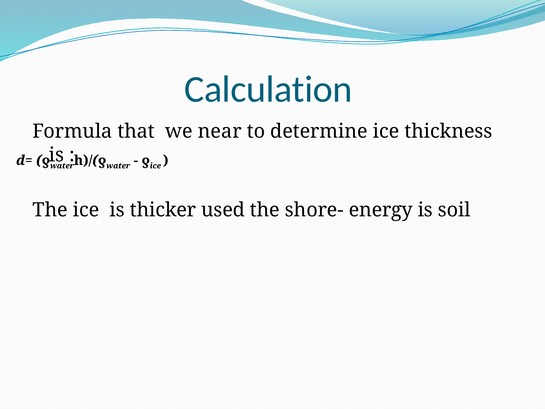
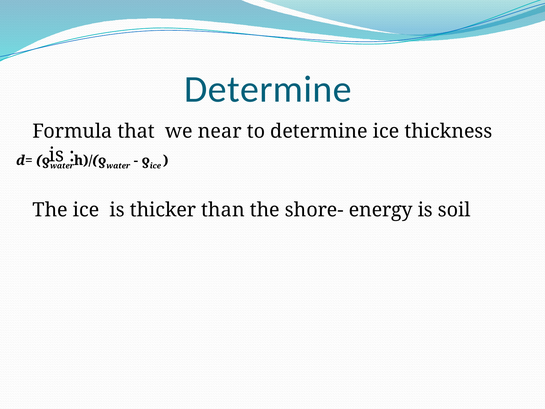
Calculation: Calculation -> Determine (268, 89)
used: used -> than (223, 210)
